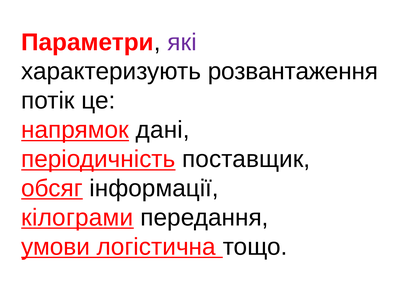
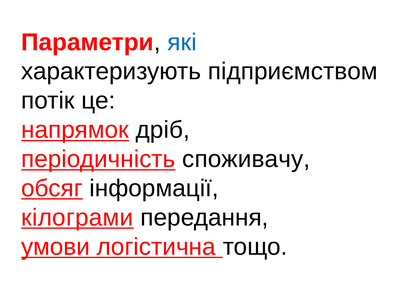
які colour: purple -> blue (182, 42)
розвантаження: розвантаження -> підприємством (293, 72)
дані: дані -> дріб (163, 130)
поставщик: поставщик -> споживачу (246, 159)
